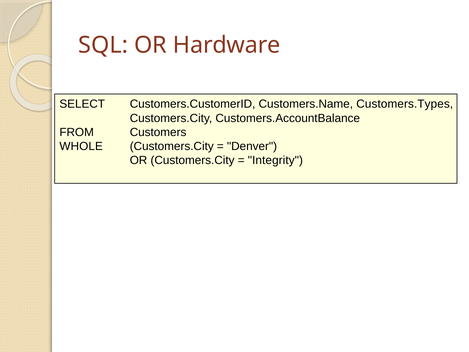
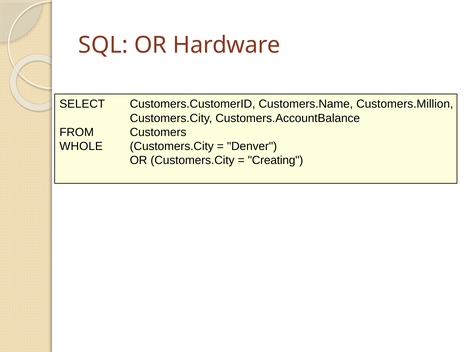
Customers.Types: Customers.Types -> Customers.Million (405, 104)
Integrity: Integrity -> Creating (276, 160)
